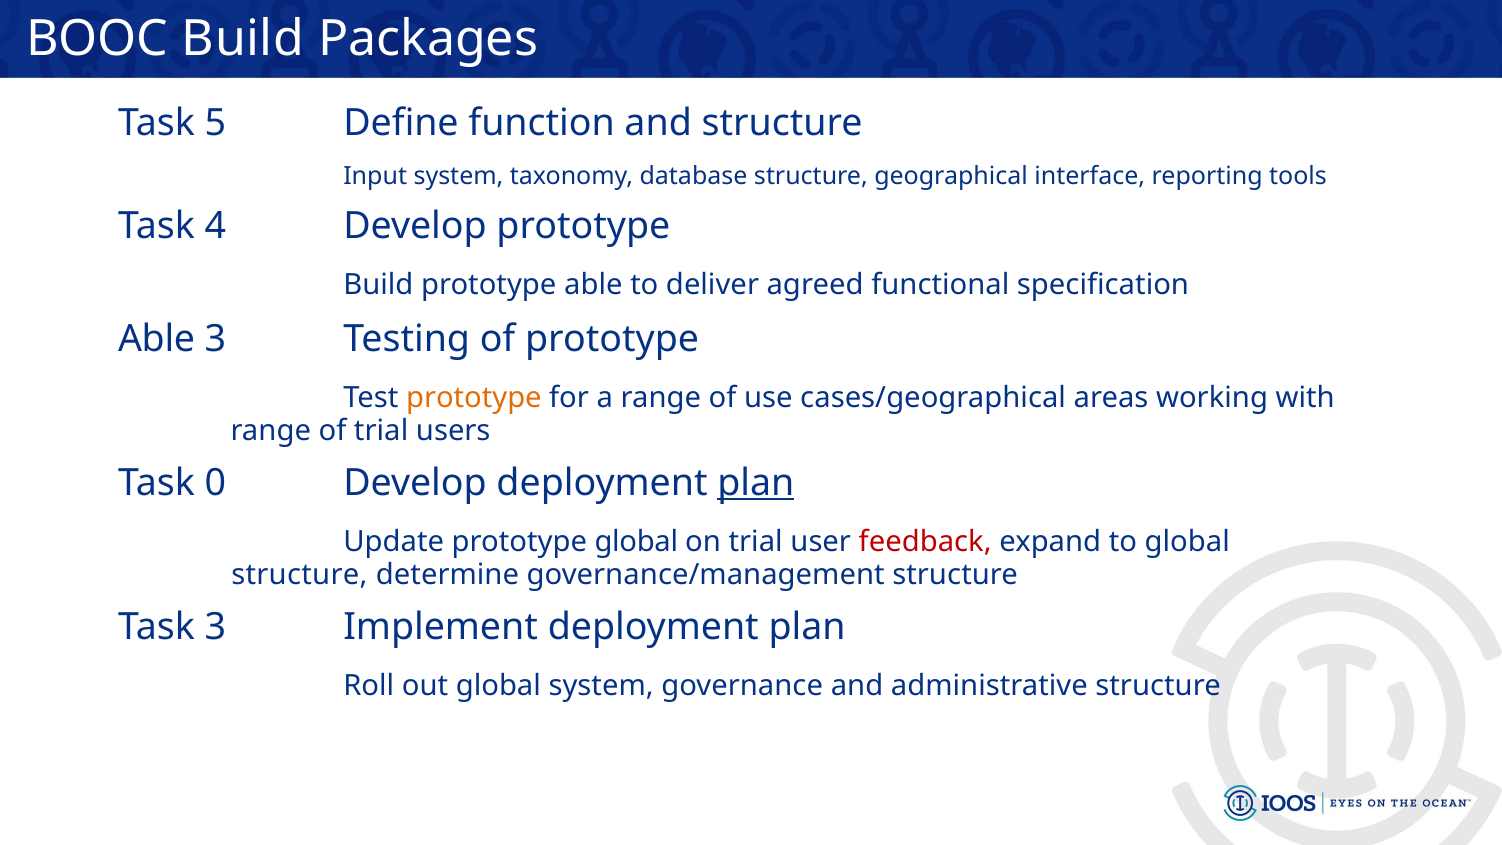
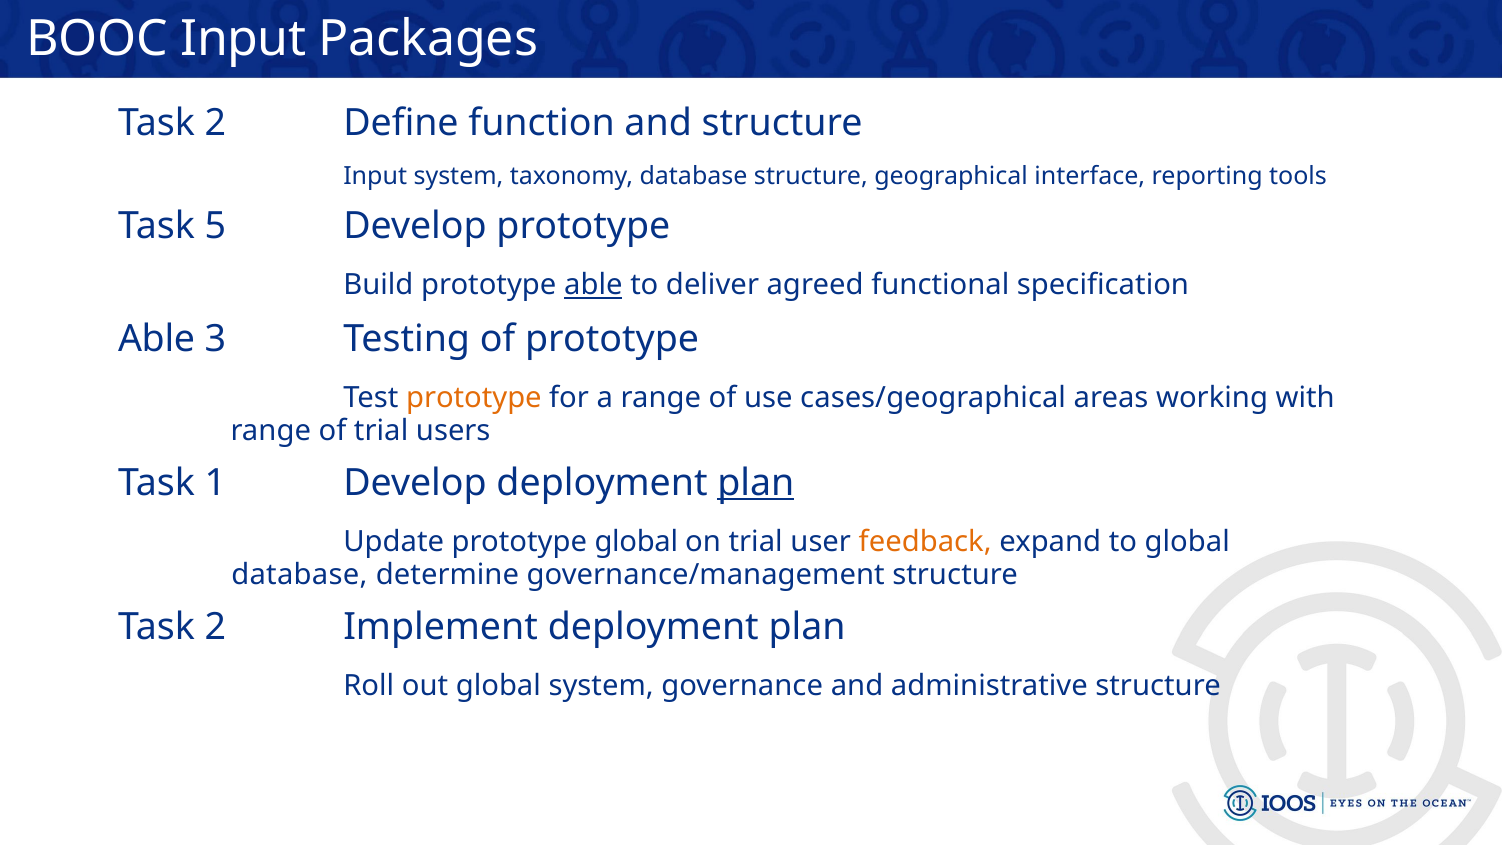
BOOC Build: Build -> Input (244, 39)
5: 5 -> 2 (215, 123)
4: 4 -> 5 (215, 226)
able underline: none -> present (593, 285)
0: 0 -> 1 (215, 483)
feedback colour: red -> orange (925, 542)
structure: structure -> database (299, 575)
3: 3 -> 2 (215, 627)
